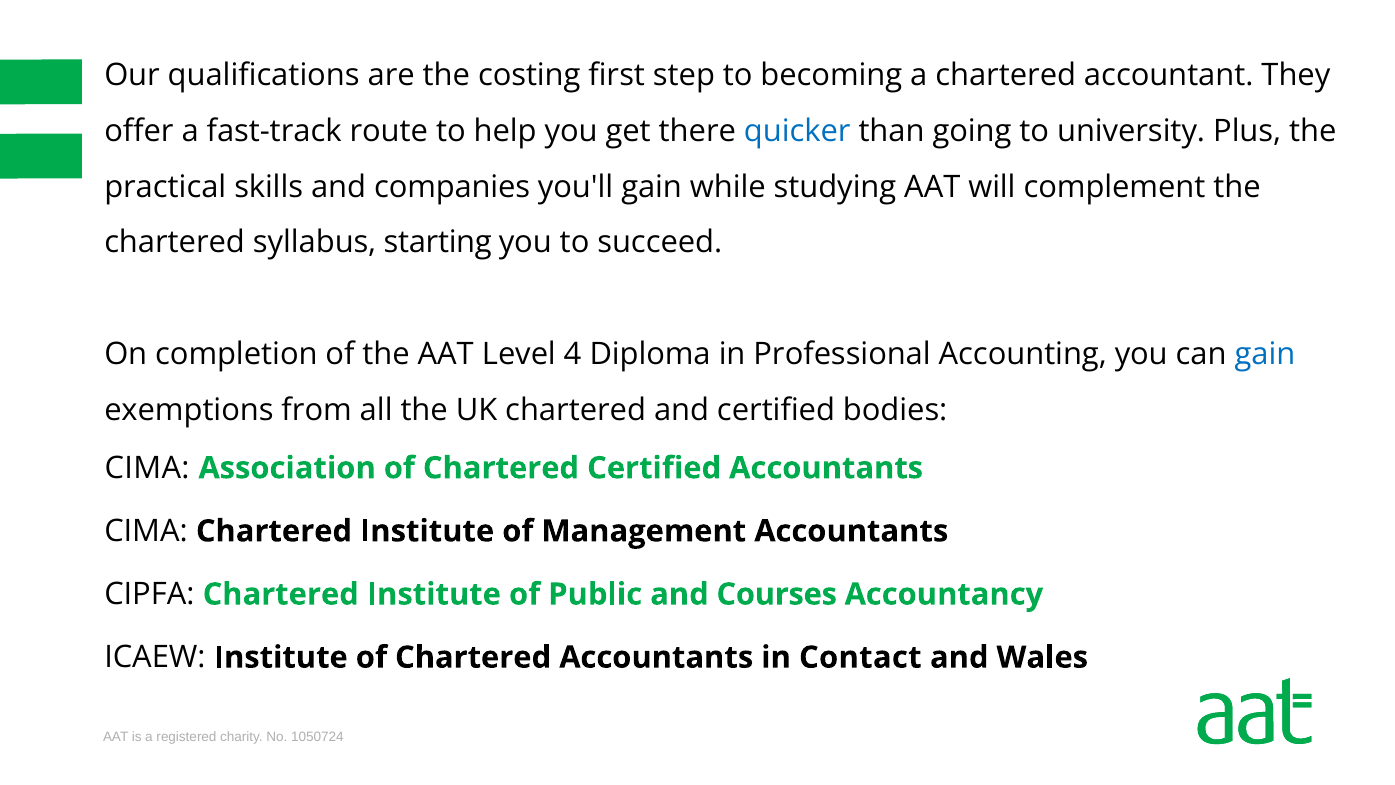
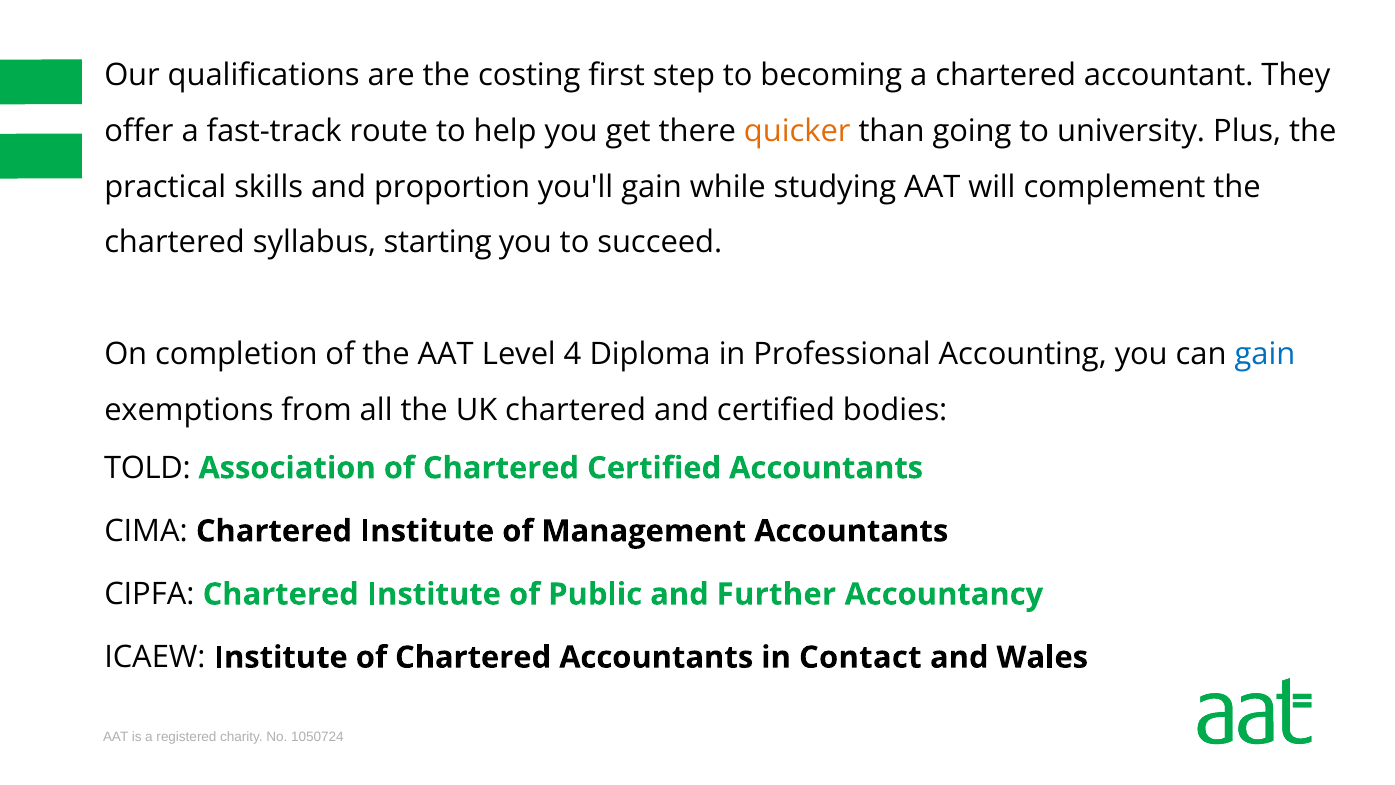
quicker colour: blue -> orange (797, 131)
companies: companies -> proportion (452, 187)
CIMA: CIMA -> TOLD (147, 468)
Courses: Courses -> Further (776, 594)
